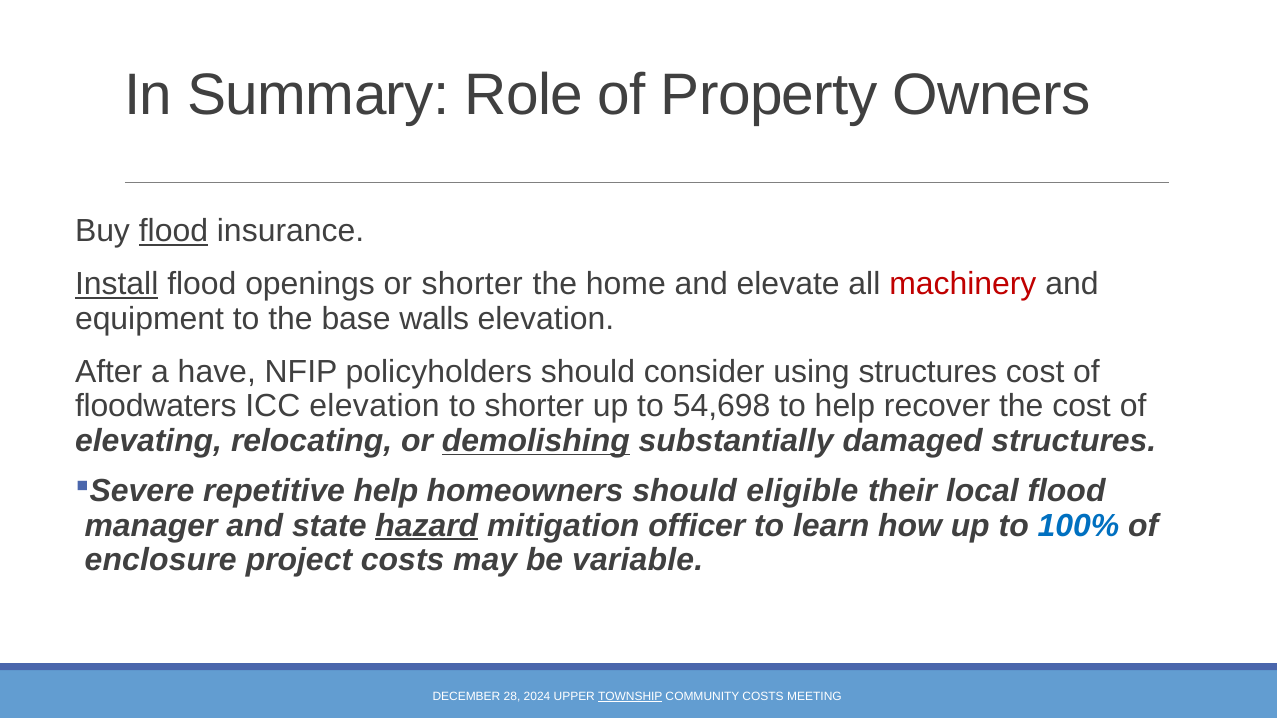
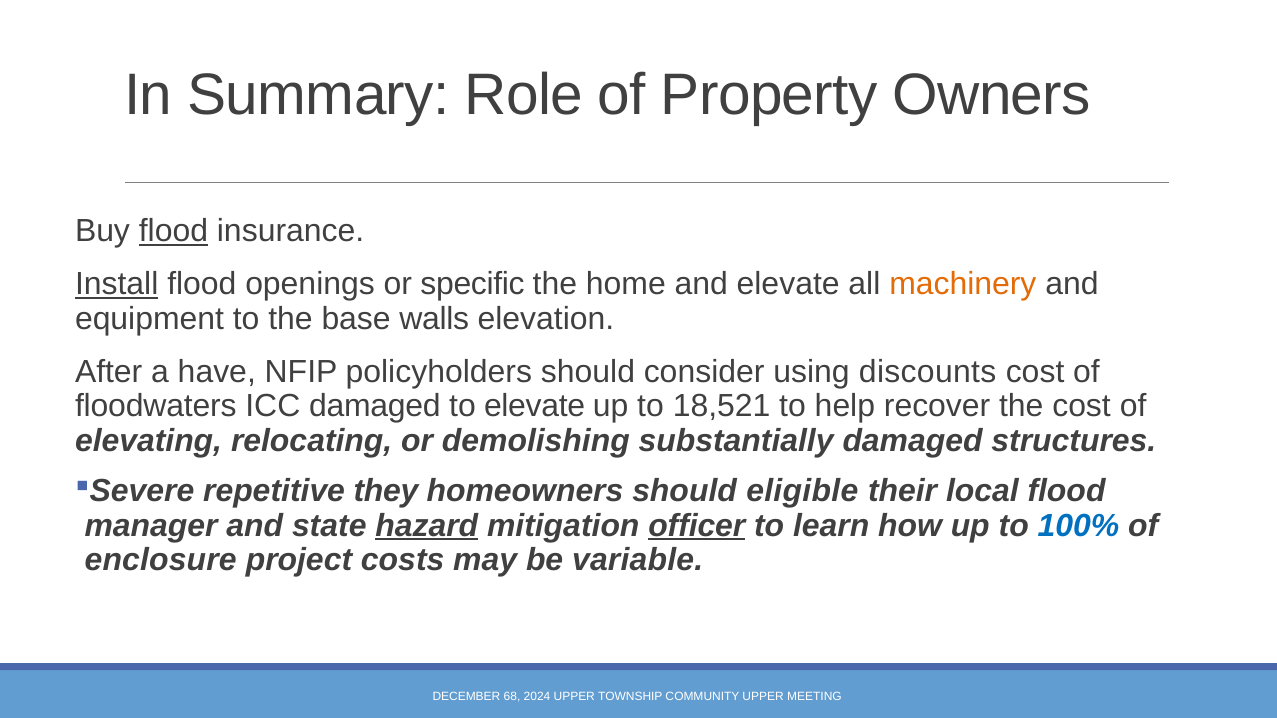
or shorter: shorter -> specific (473, 284)
machinery colour: red -> orange (963, 284)
using structures: structures -> discounts (928, 372)
ICC elevation: elevation -> damaged (375, 407)
to shorter: shorter -> elevate (535, 407)
54,698: 54,698 -> 18,521 (722, 407)
demolishing underline: present -> none (536, 441)
repetitive help: help -> they (386, 491)
officer underline: none -> present (697, 526)
28: 28 -> 68 (512, 697)
TOWNSHIP underline: present -> none (630, 697)
COMMUNITY COSTS: COSTS -> UPPER (763, 697)
